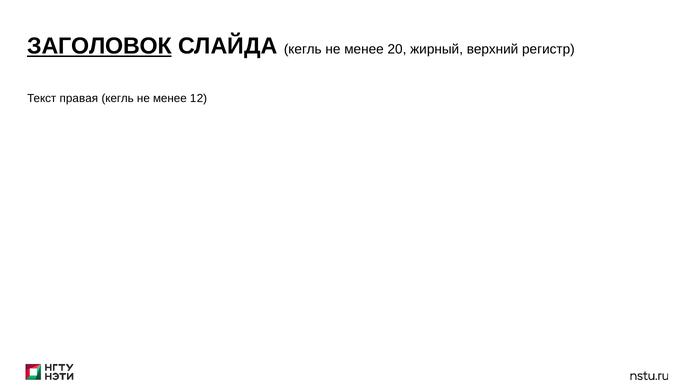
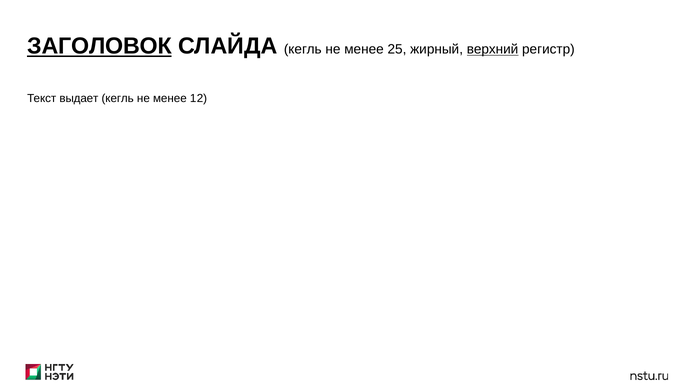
20: 20 -> 25 (397, 49)
верхний underline: none -> present (493, 49)
правая: правая -> выдает (79, 98)
